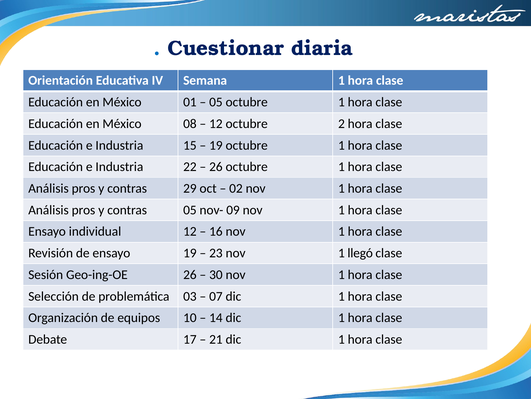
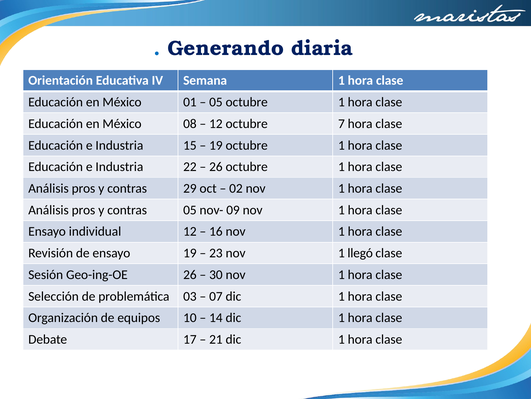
Cuestionar: Cuestionar -> Generando (226, 48)
2: 2 -> 7 (341, 123)
